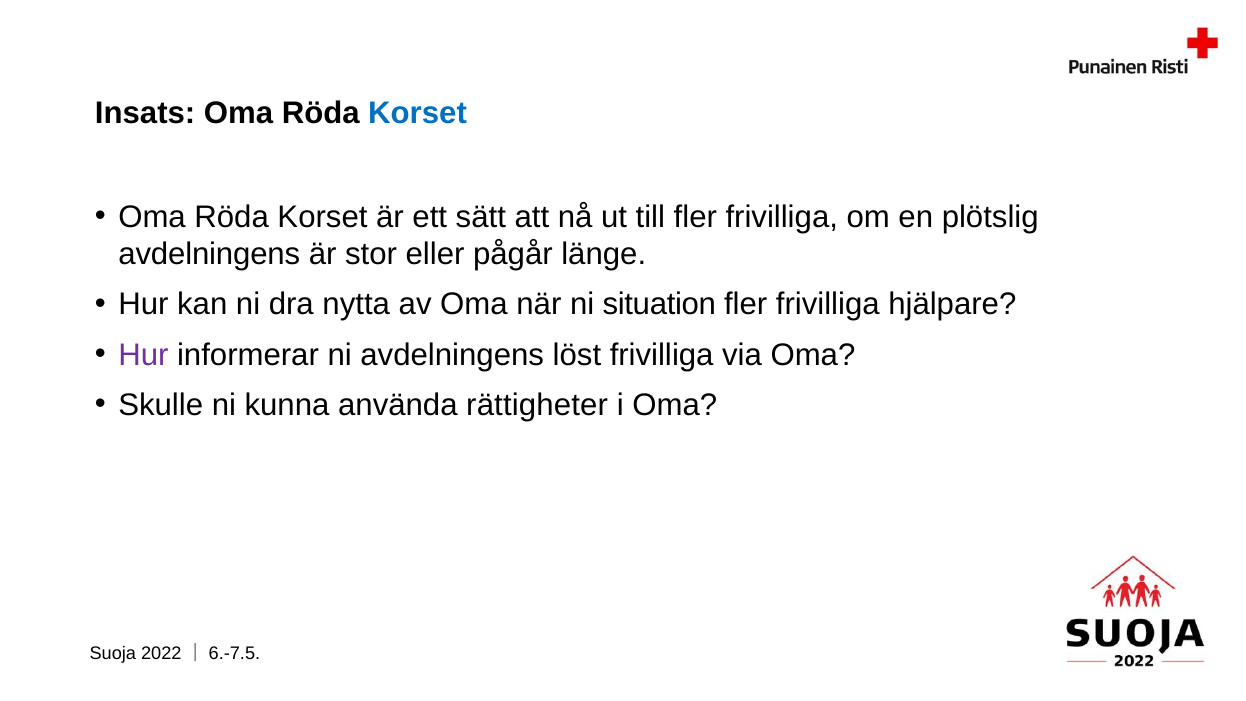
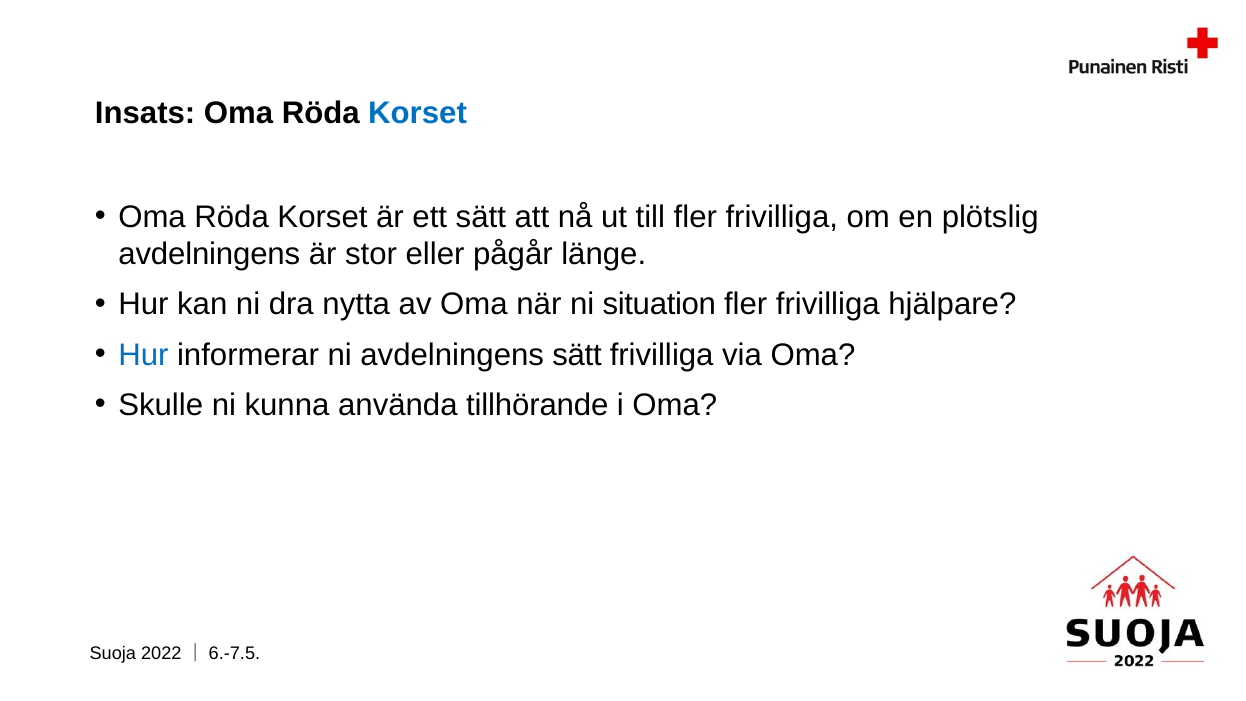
Hur colour: purple -> blue (143, 355)
avdelningens löst: löst -> sätt (577, 355)
rättigheter: rättigheter -> tillhörande (537, 405)
